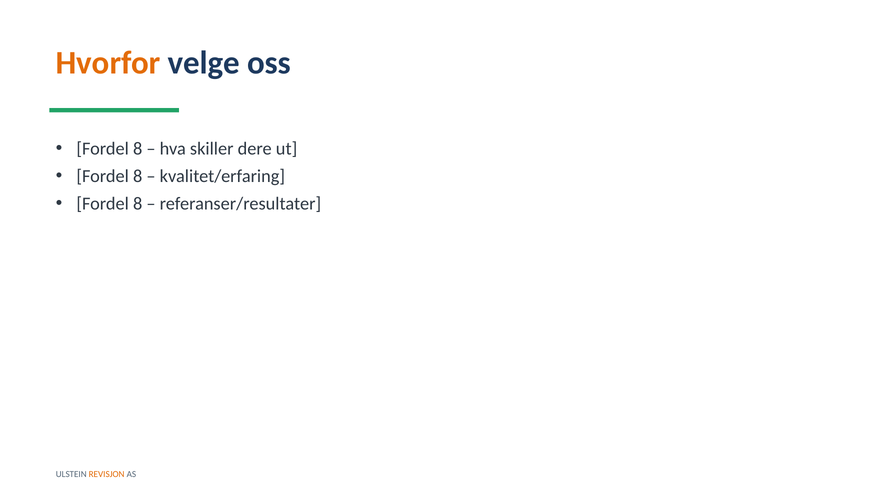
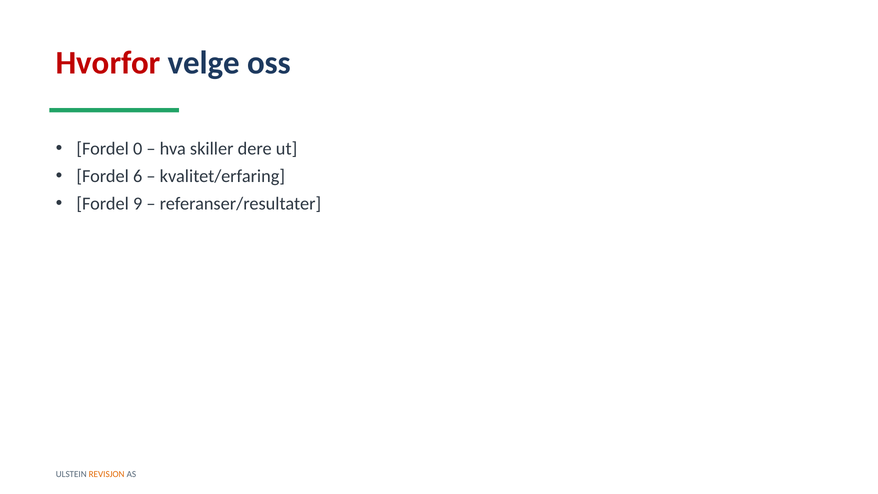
Hvorfor colour: orange -> red (108, 63)
8: 8 -> 0 (138, 149)
8: 8 -> 6 (138, 176)
8: 8 -> 9 (138, 204)
